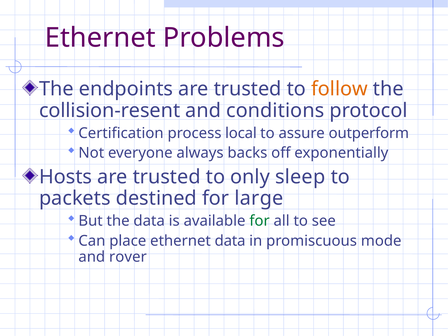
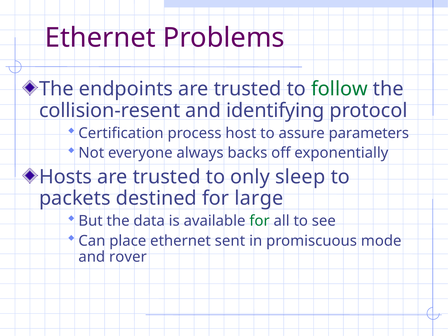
follow colour: orange -> green (339, 89)
conditions: conditions -> identifying (275, 111)
local: local -> host (241, 133)
outperform: outperform -> parameters (369, 133)
ethernet data: data -> sent (230, 241)
